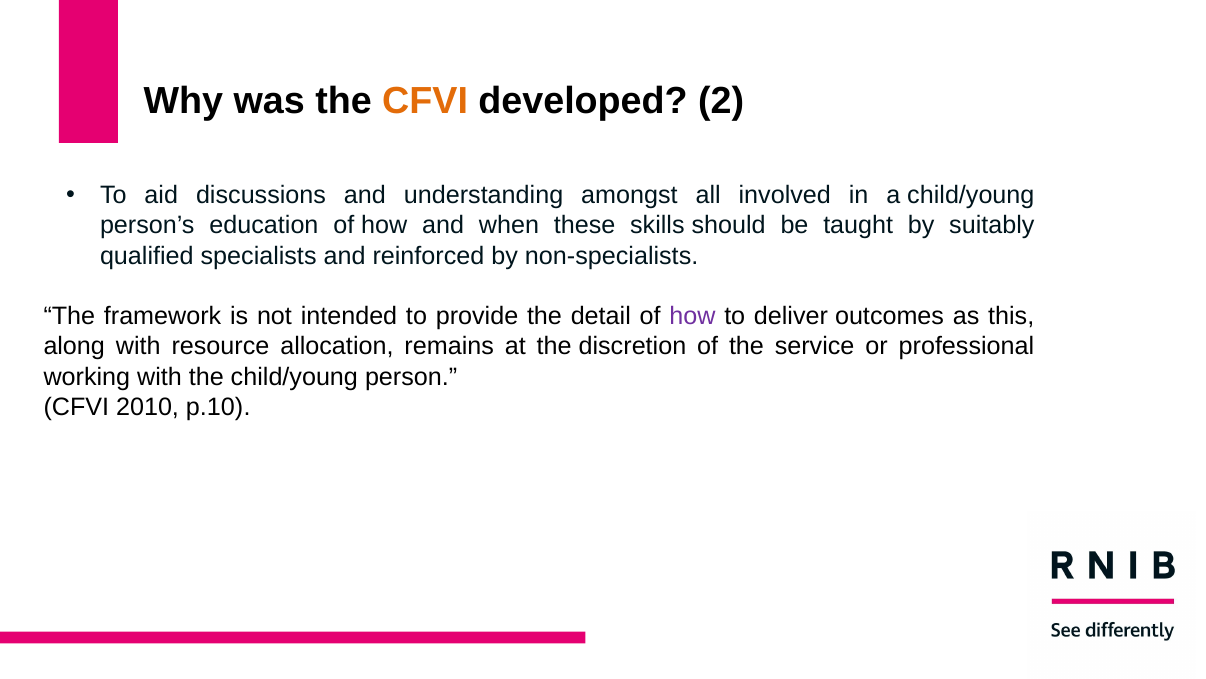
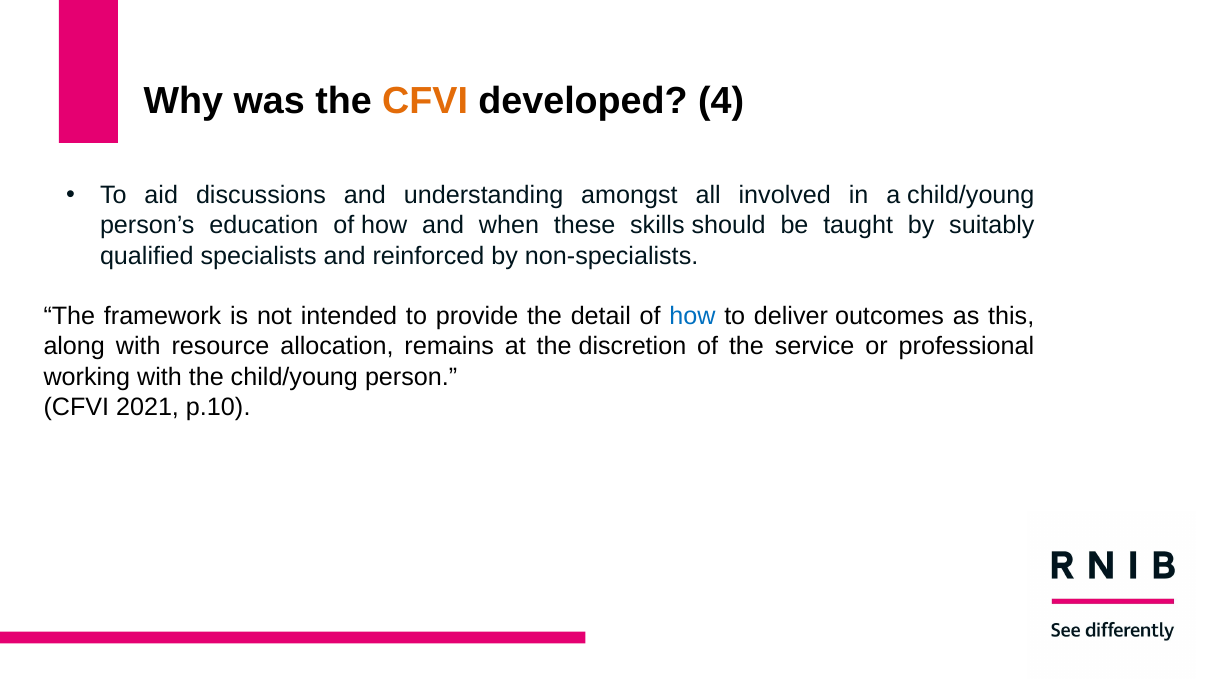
2: 2 -> 4 (721, 101)
how colour: purple -> blue (692, 316)
2010: 2010 -> 2021 (148, 407)
